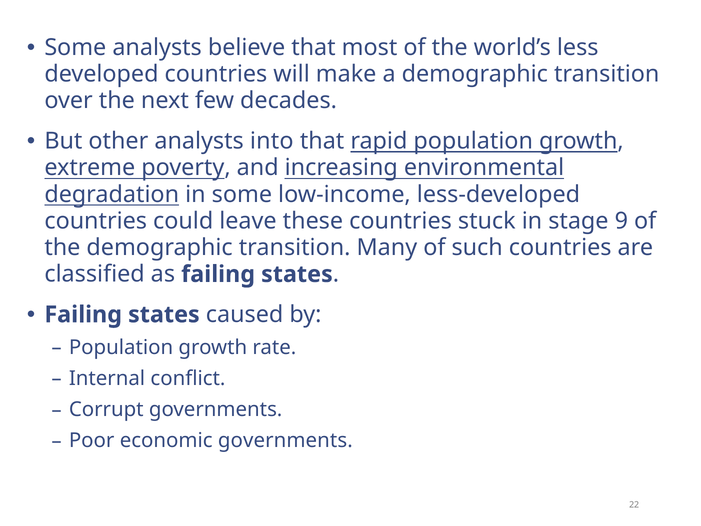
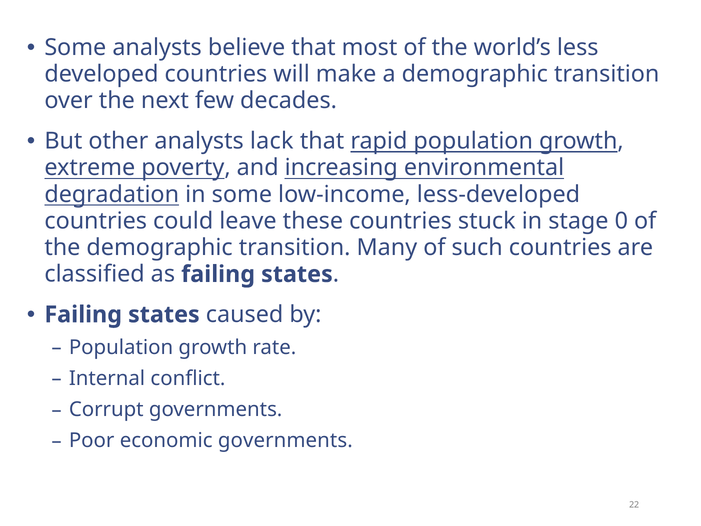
into: into -> lack (272, 141)
9: 9 -> 0 (621, 221)
